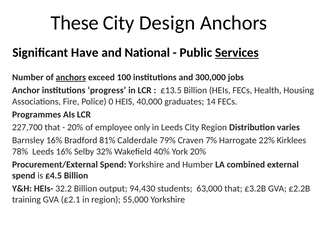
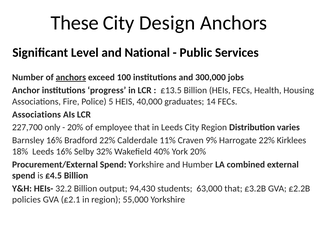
Have: Have -> Level (85, 53)
Services underline: present -> none (237, 53)
0: 0 -> 5 (111, 101)
Programmes: Programmes -> Associations (36, 114)
227,700 that: that -> only (52, 127)
employee only: only -> that (142, 127)
Bradford 81%: 81% -> 22% (107, 140)
79%: 79% -> 11% (168, 140)
7%: 7% -> 9% (211, 140)
78%: 78% -> 18% (20, 151)
training: training -> policies (26, 199)
